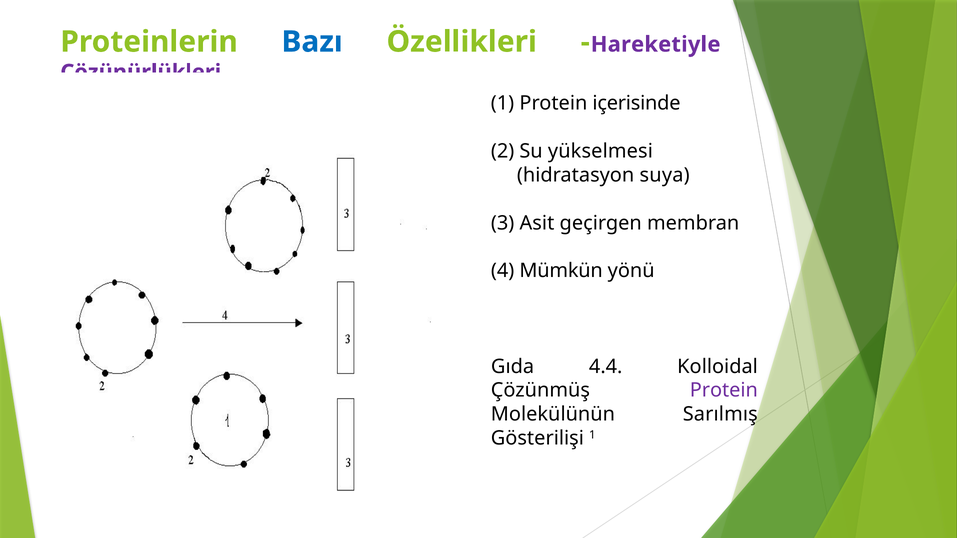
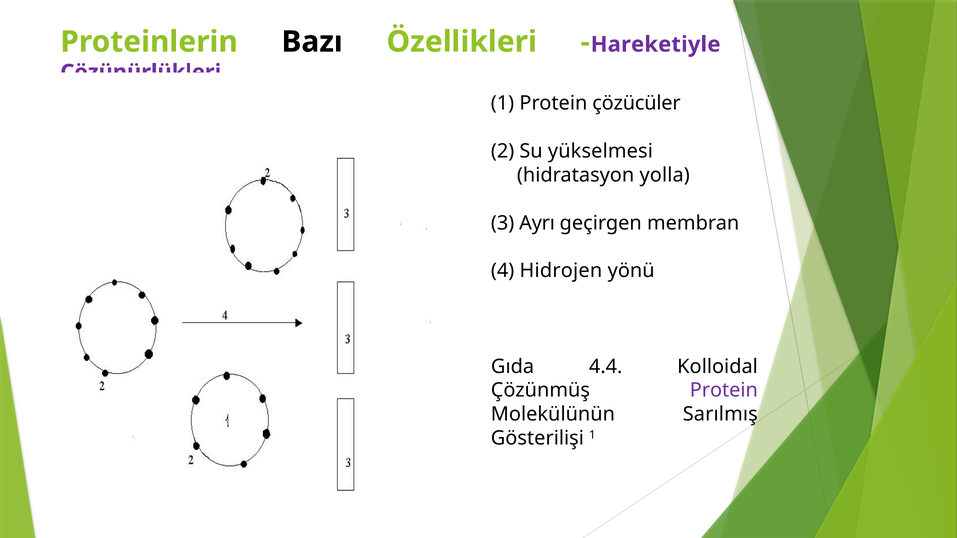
Bazı colour: blue -> black (312, 42)
içerisinde: içerisinde -> çözücüler (637, 103)
suya: suya -> yolla (665, 175)
Asit: Asit -> Ayrı (537, 223)
Mümkün: Mümkün -> Hidrojen (561, 271)
